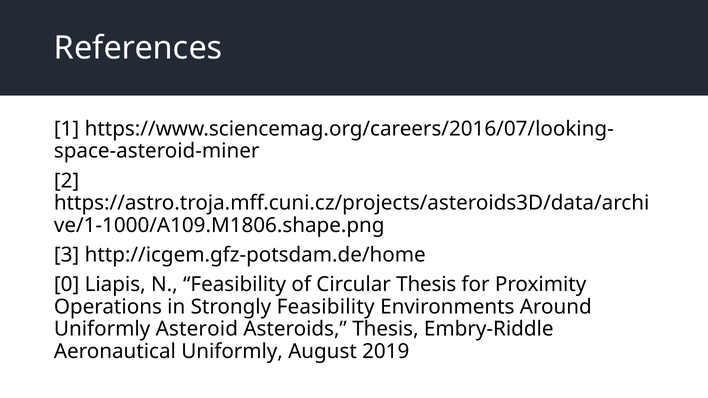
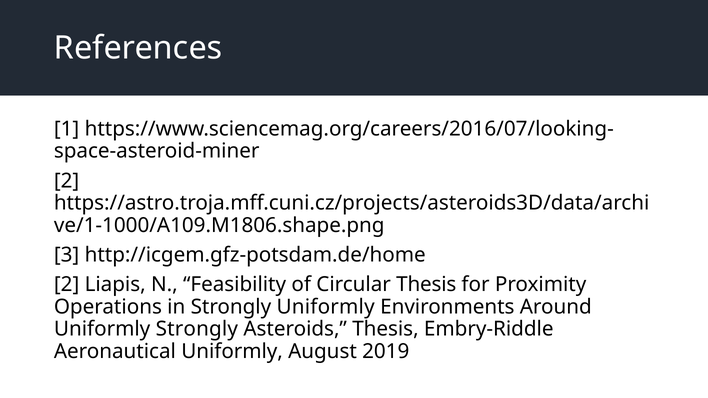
0: 0 -> 2 (67, 285)
Strongly Feasibility: Feasibility -> Uniformly (326, 307)
Uniformly Asteroid: Asteroid -> Strongly (197, 329)
